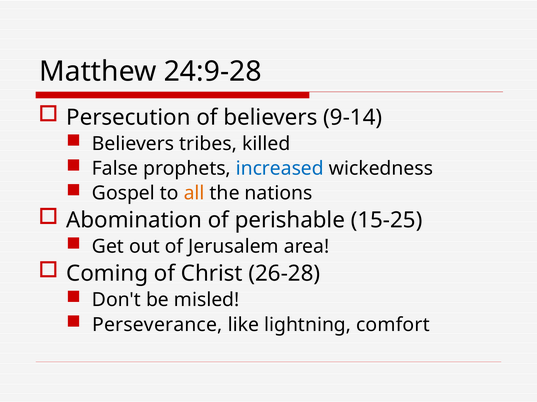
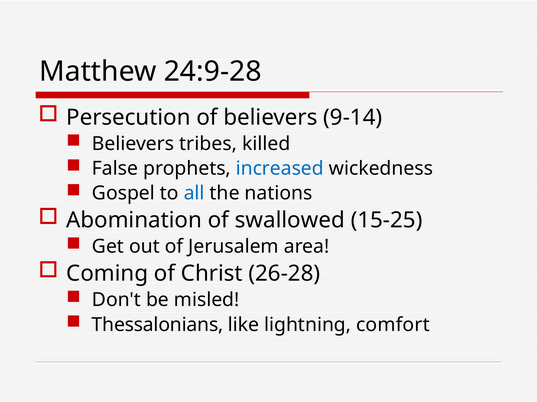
all colour: orange -> blue (194, 194)
perishable: perishable -> swallowed (290, 221)
Perseverance: Perseverance -> Thessalonians (157, 325)
